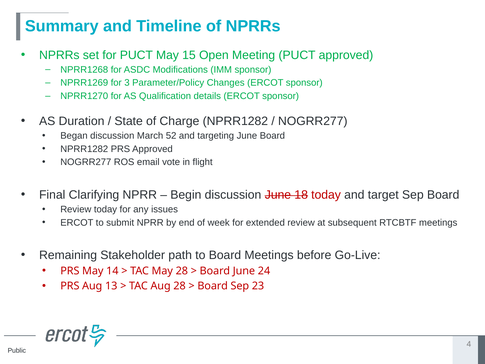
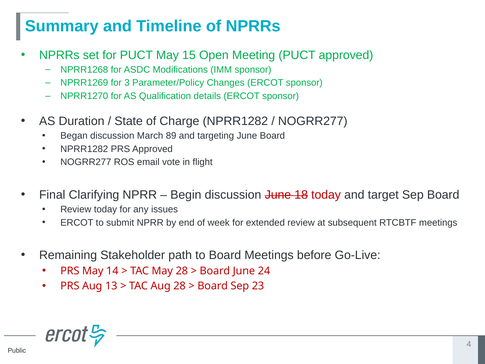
52: 52 -> 89 (171, 136)
